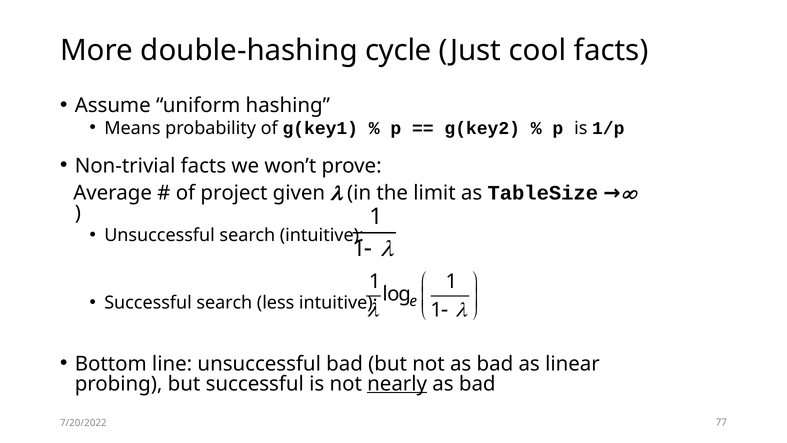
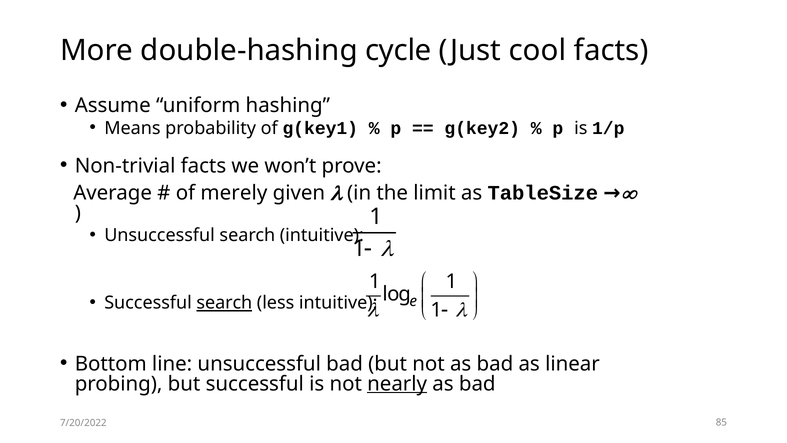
project: project -> merely (234, 193)
search underline: none -> present (224, 303)
77: 77 -> 85 (721, 422)
